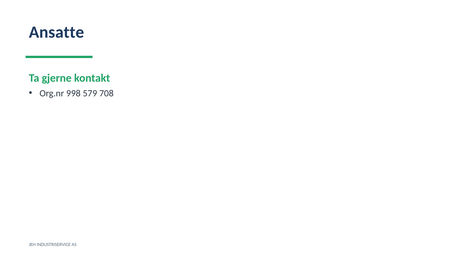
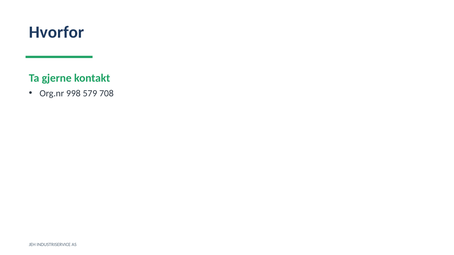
Ansatte: Ansatte -> Hvorfor (56, 32)
